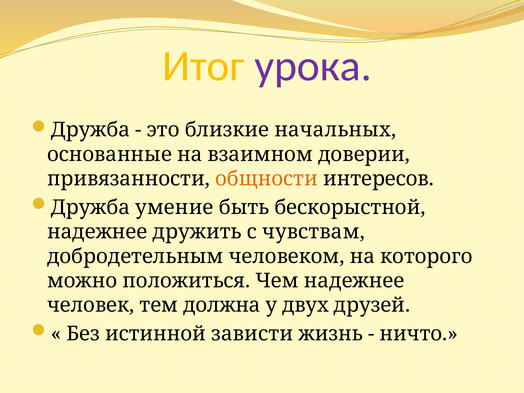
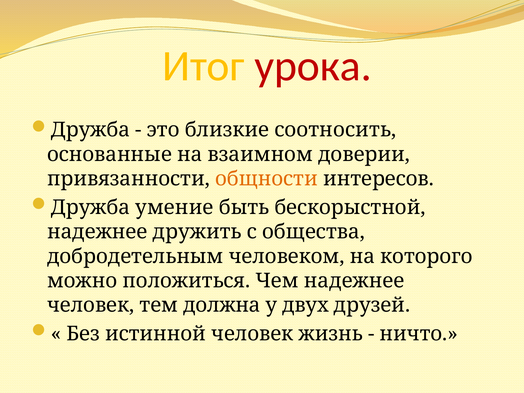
урока colour: purple -> red (313, 66)
начальных: начальных -> соотносить (335, 130)
чувствам: чувствам -> общества (313, 232)
истинной зависти: зависти -> человек (252, 334)
